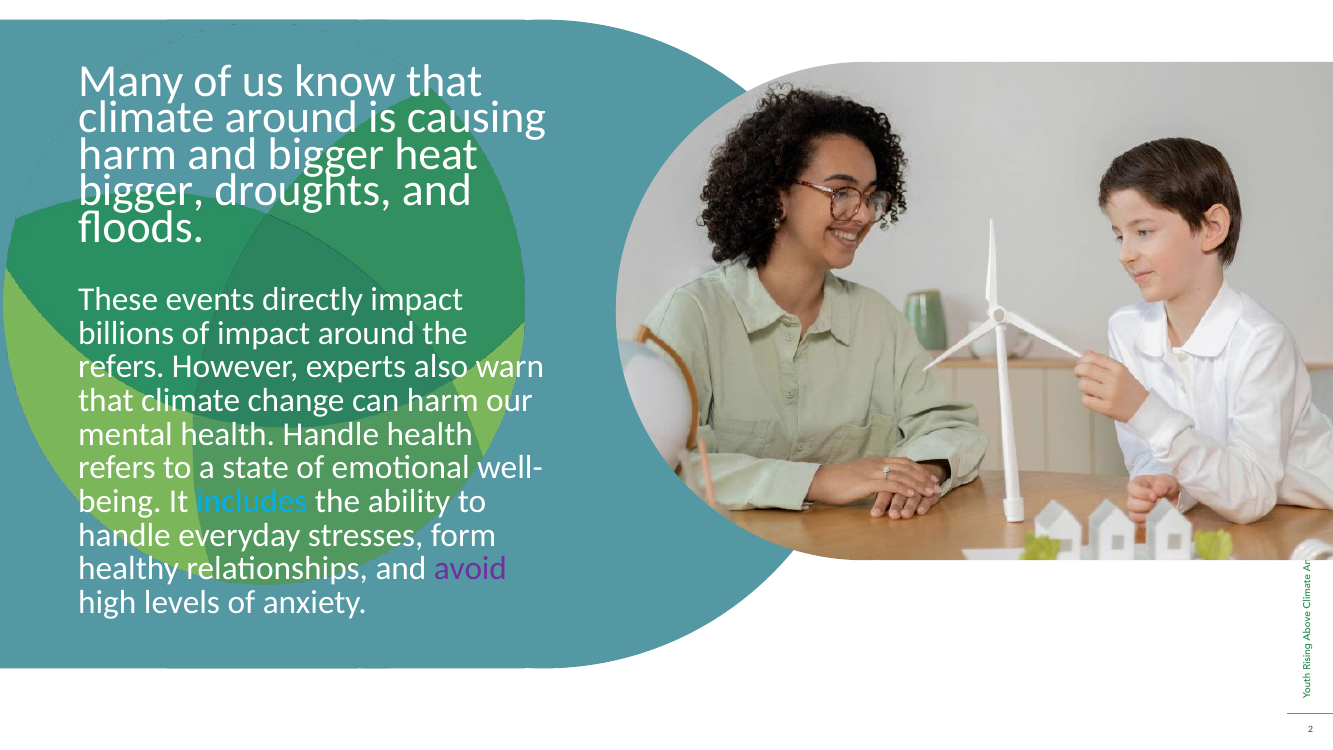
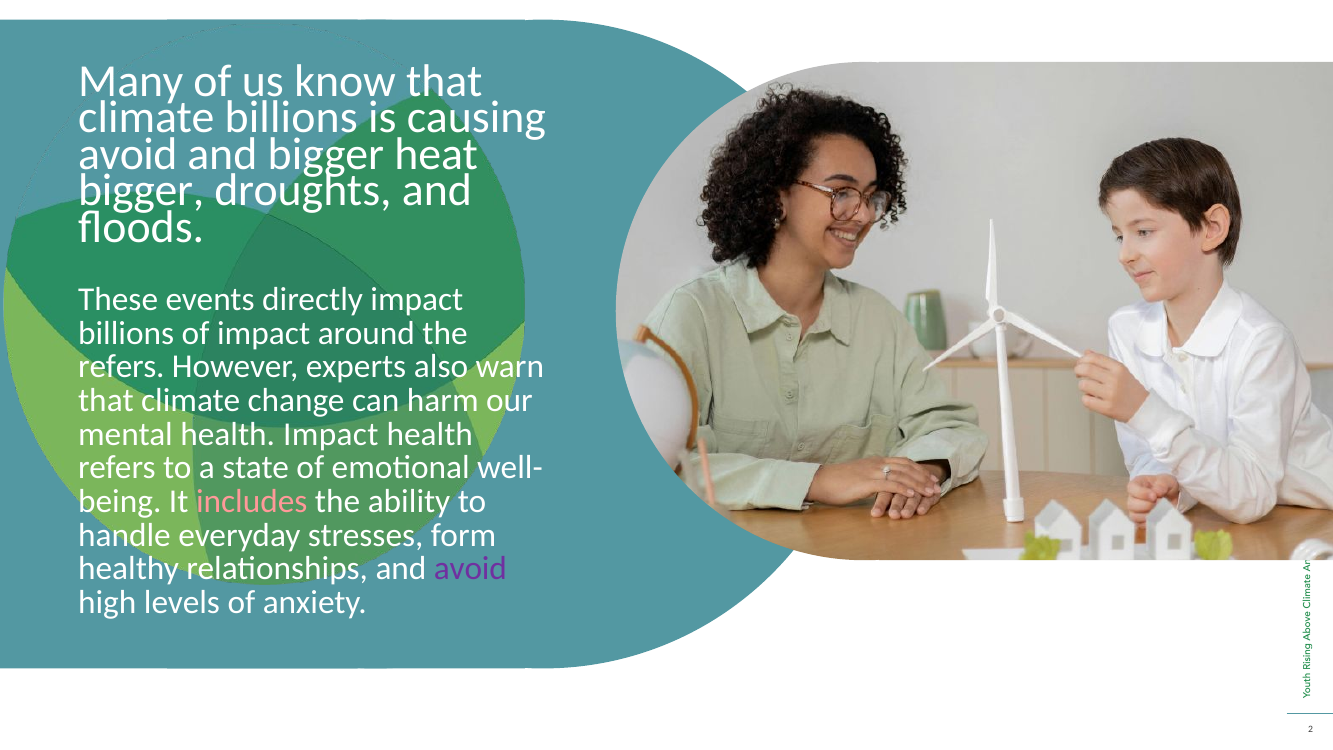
climate around: around -> billions (291, 118)
harm: harm -> avoid (128, 154)
health Handle: Handle -> Impact (331, 434)
includes colour: light blue -> pink (252, 501)
